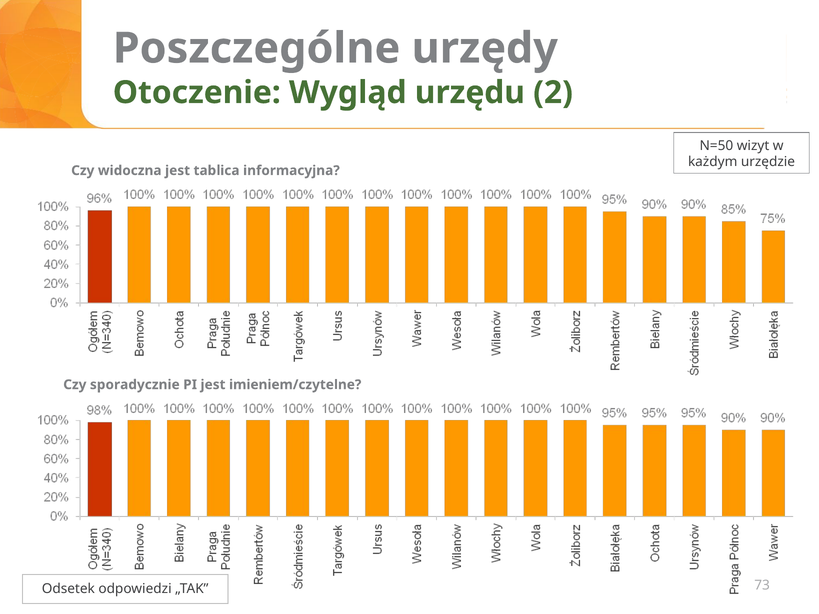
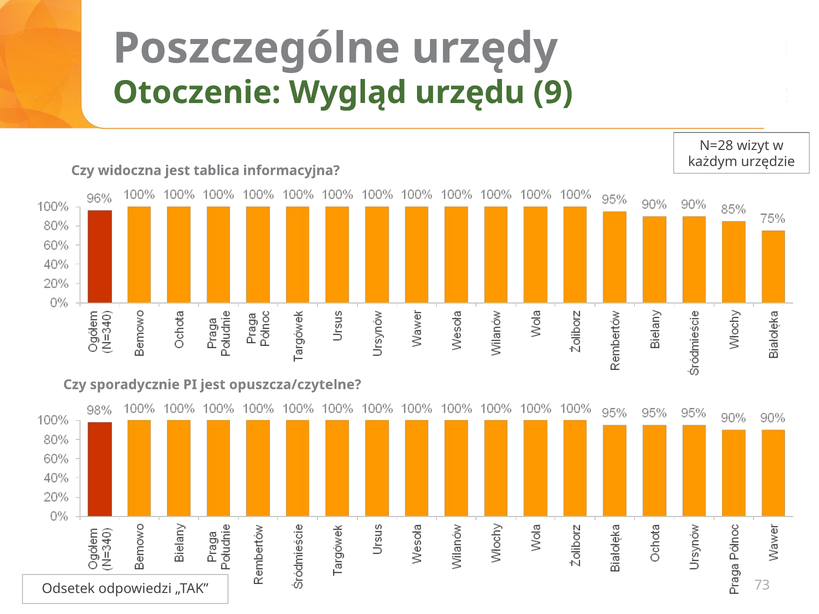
2: 2 -> 9 (553, 93)
N=50: N=50 -> N=28 (716, 146)
imieniem/czytelne: imieniem/czytelne -> opuszcza/czytelne (295, 385)
